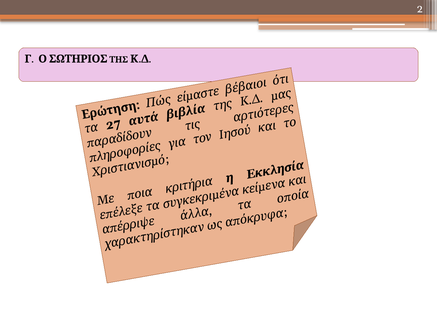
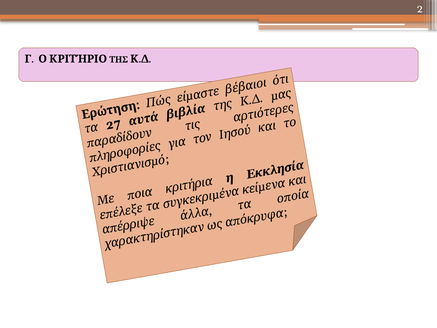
ΣΩΤΗΡΙΟΣ: ΣΩΤΗΡΙΟΣ -> ΚΡΙΤΉΡΙΟ (78, 59)
